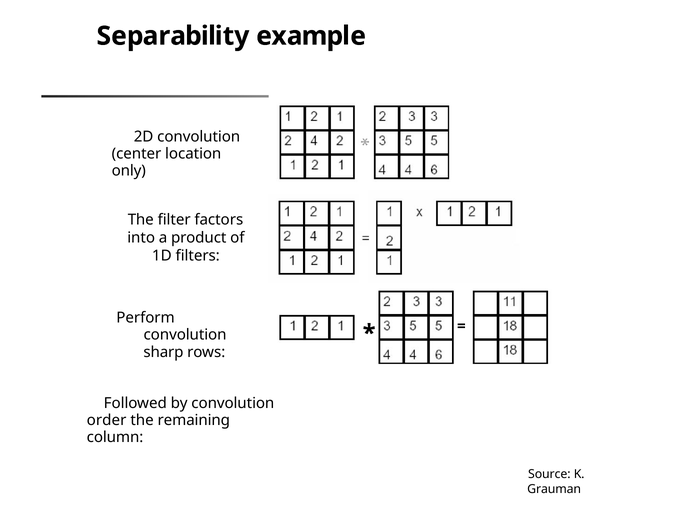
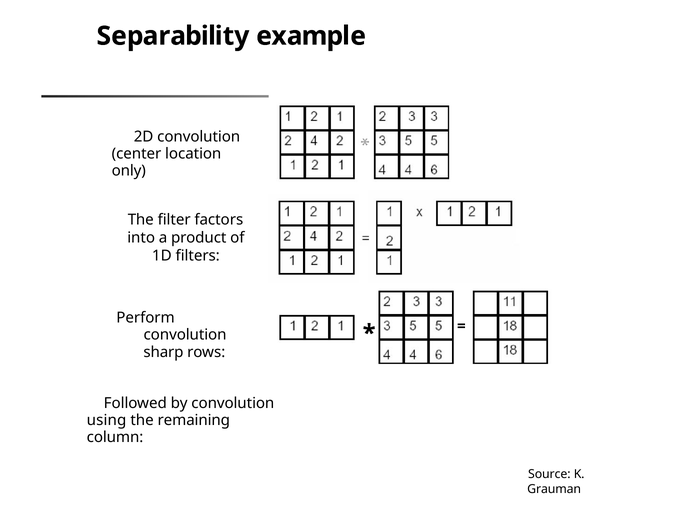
order: order -> using (107, 420)
